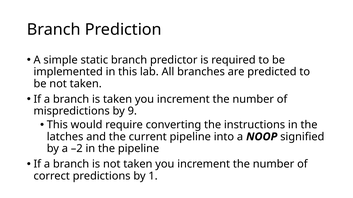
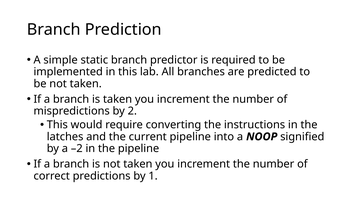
9: 9 -> 2 (132, 111)
